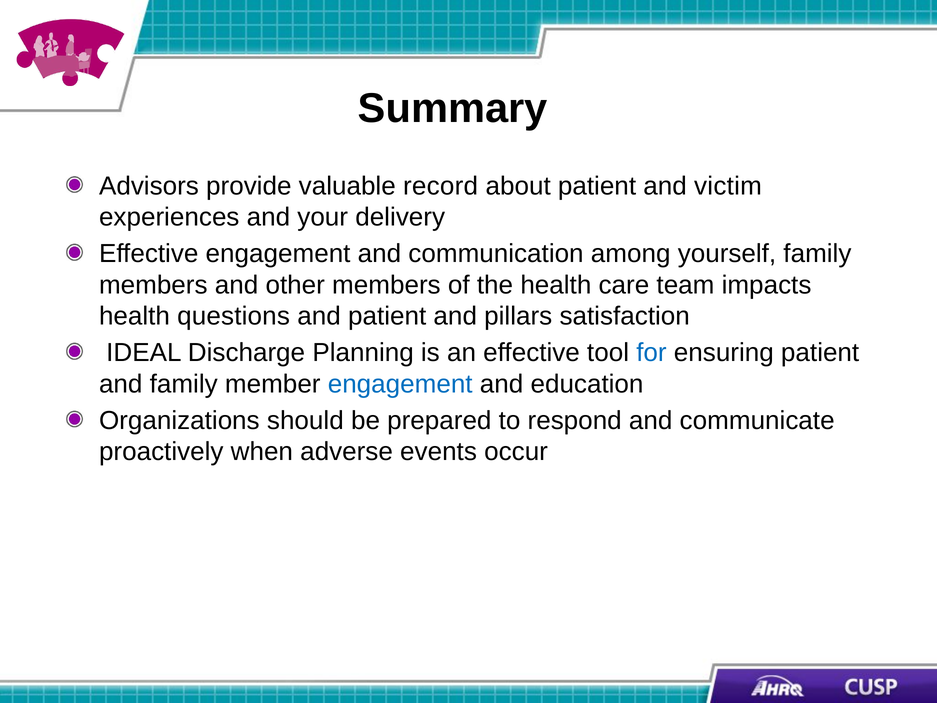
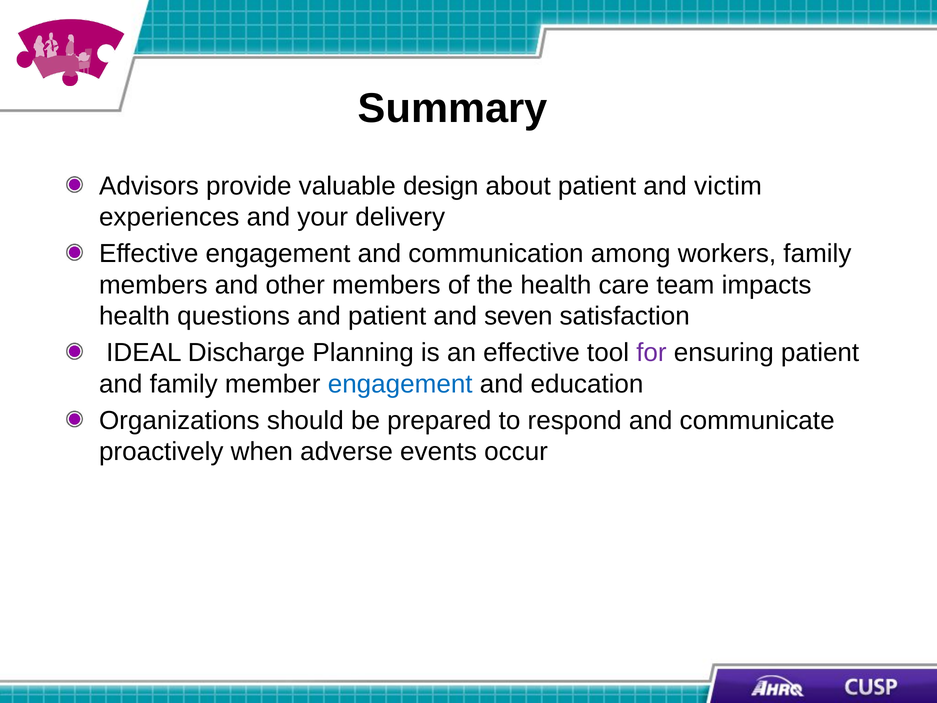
record: record -> design (441, 186)
yourself: yourself -> workers (727, 254)
pillars: pillars -> seven (518, 316)
for colour: blue -> purple (651, 353)
